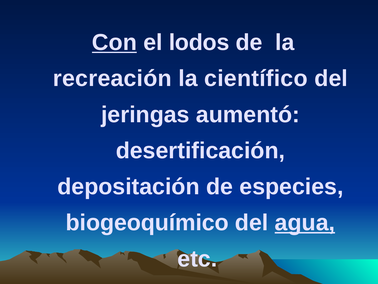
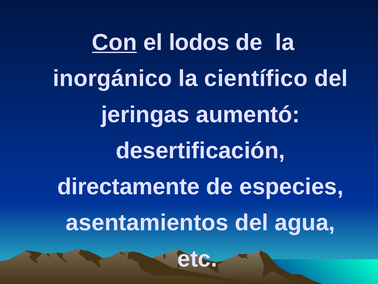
recreación: recreación -> inorgánico (112, 78)
depositación: depositación -> directamente (129, 186)
biogeoquímico: biogeoquímico -> asentamientos (147, 222)
agua underline: present -> none (305, 222)
